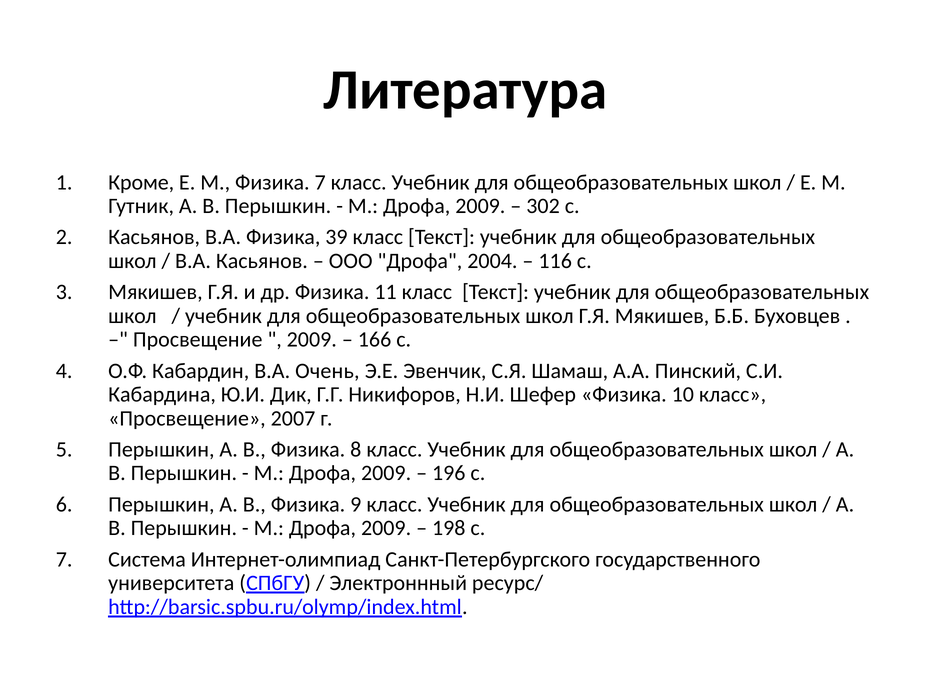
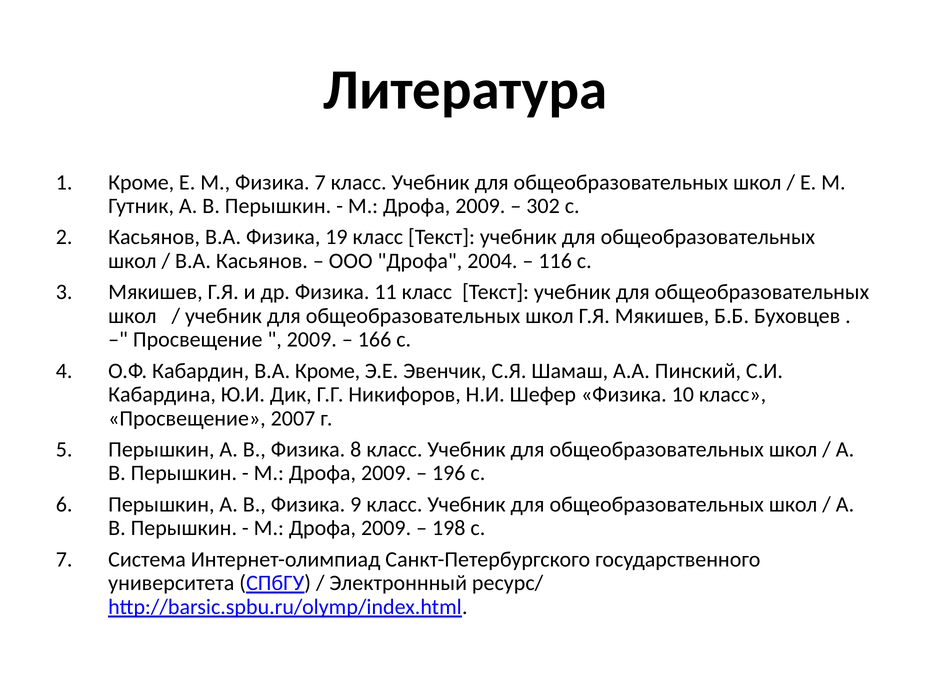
39: 39 -> 19 (336, 237)
В.А Очень: Очень -> Кроме (328, 371)
